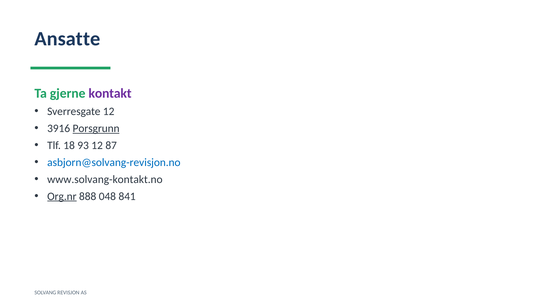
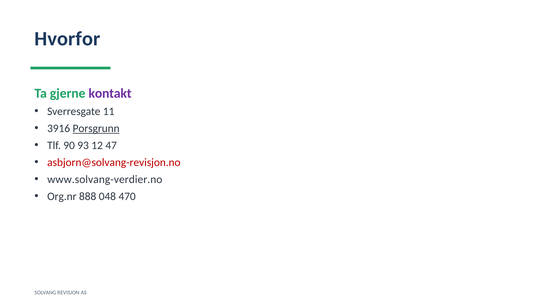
Ansatte: Ansatte -> Hvorfor (67, 39)
Sverresgate 12: 12 -> 11 (109, 111)
18: 18 -> 90 (69, 145)
87: 87 -> 47 (111, 145)
asbjorn@solvang-revisjon.no colour: blue -> red (114, 162)
www.solvang-kontakt.no: www.solvang-kontakt.no -> www.solvang-verdier.no (105, 179)
Org.nr underline: present -> none (62, 196)
841: 841 -> 470 (127, 196)
